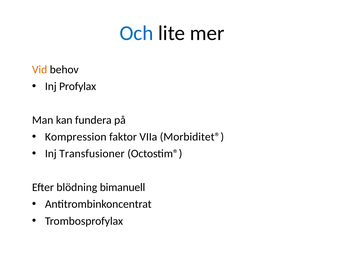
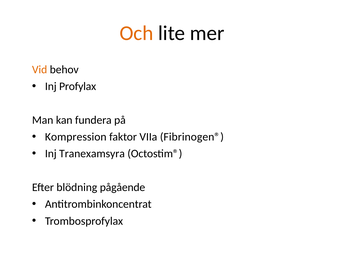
Och colour: blue -> orange (136, 33)
Morbiditet®: Morbiditet® -> Fibrinogen® (192, 137)
Transfusioner: Transfusioner -> Tranexamsyra (92, 154)
bimanuell: bimanuell -> pågående (123, 187)
